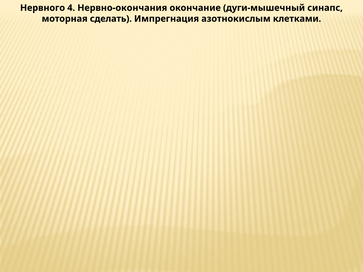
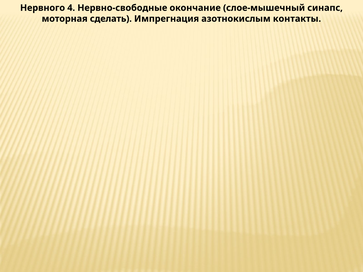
Нервно-окончания: Нервно-окончания -> Нервно-свободные (122, 8)
дуги-мышечный: дуги-мышечный -> слое-мышечный (264, 8)
клетками: клетками -> контакты (297, 19)
